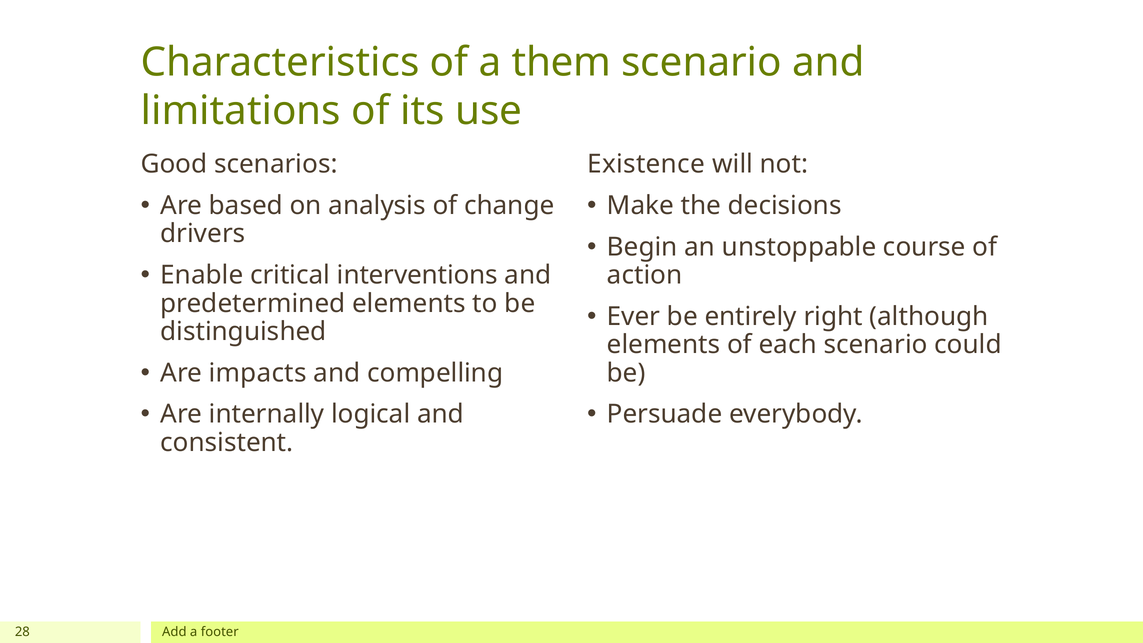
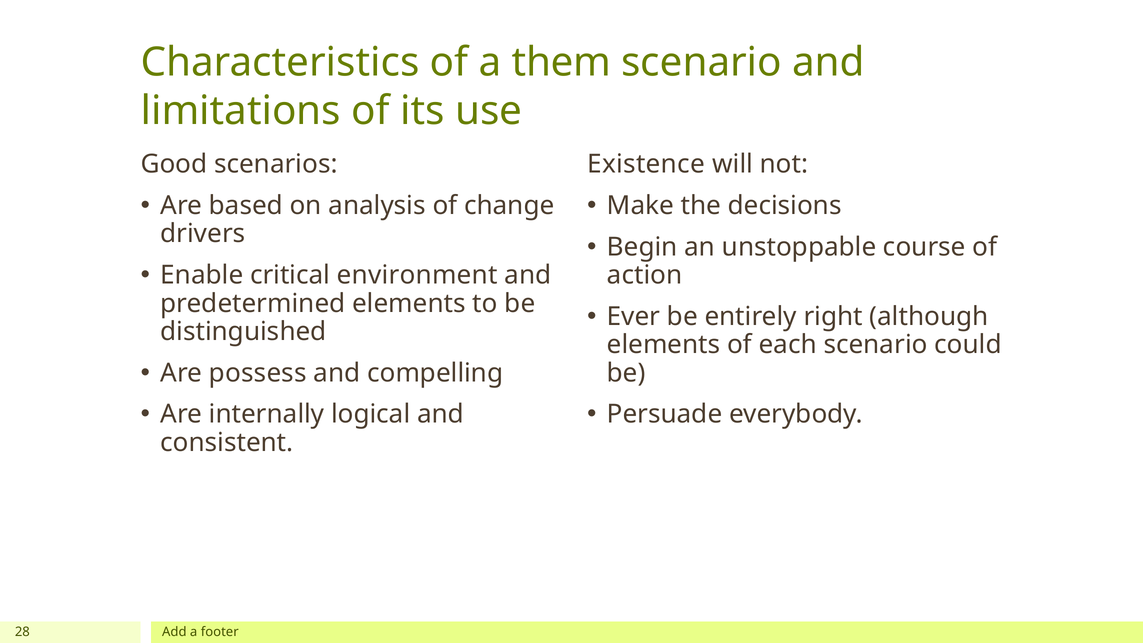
interventions: interventions -> environment (417, 275)
impacts: impacts -> possess (258, 373)
